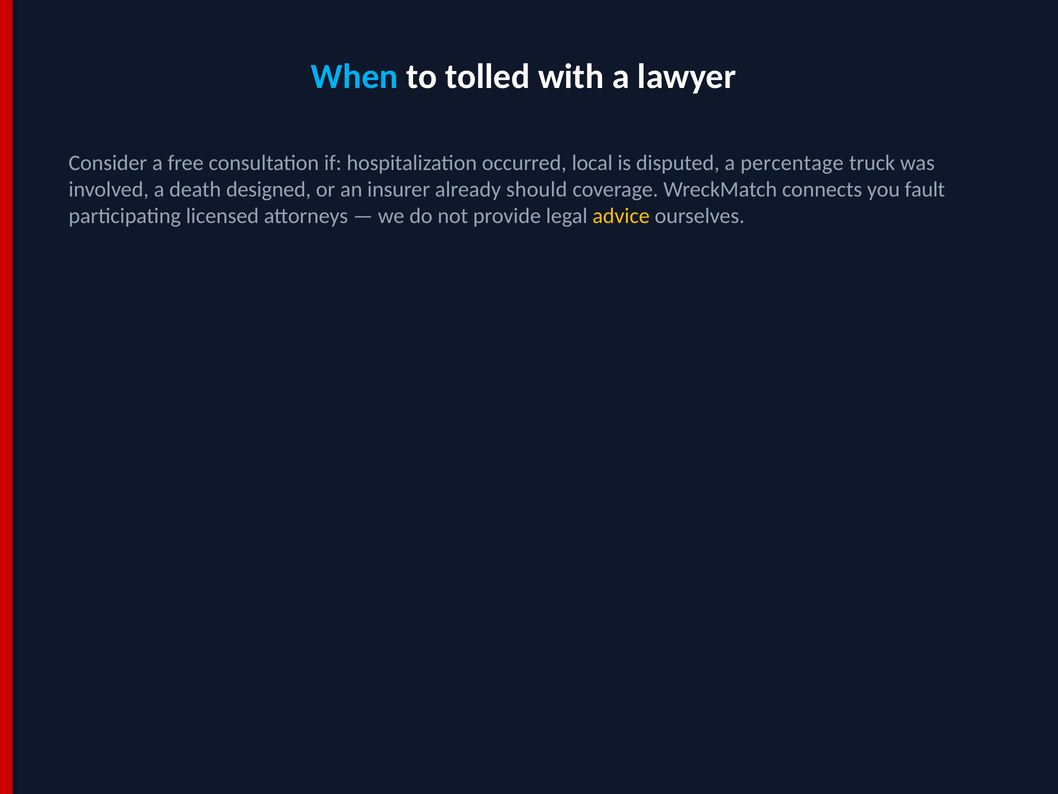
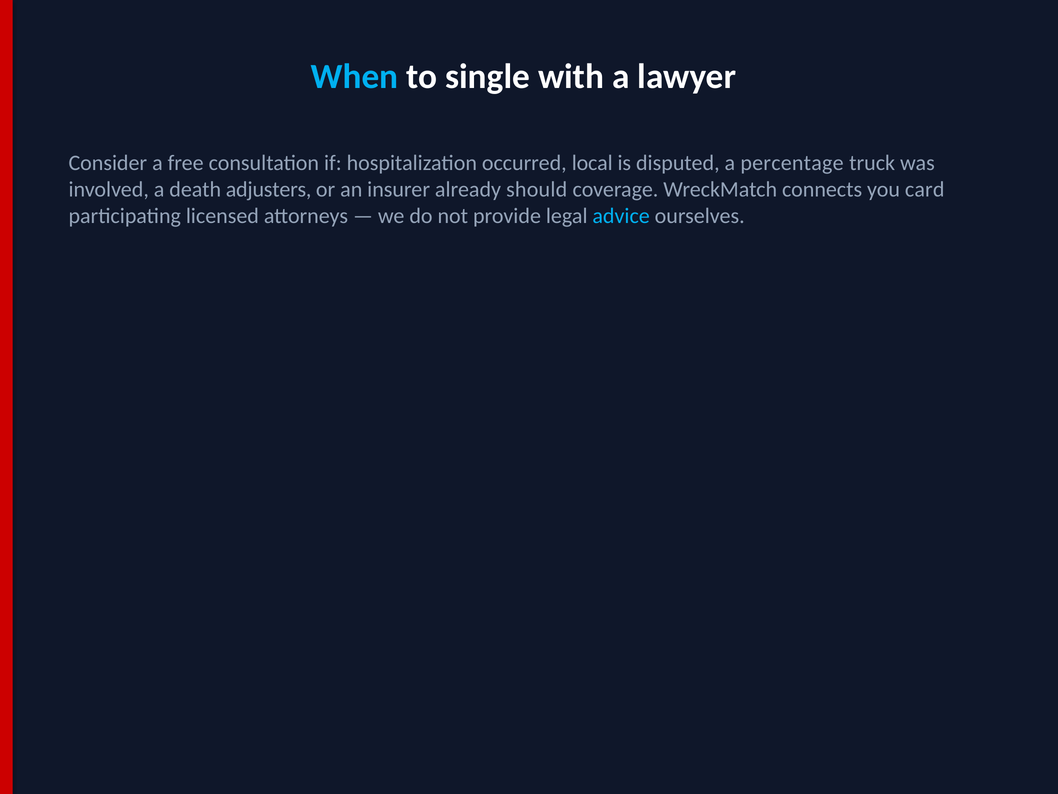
tolled: tolled -> single (488, 76)
designed: designed -> adjusters (269, 189)
fault: fault -> card (925, 189)
advice colour: yellow -> light blue (621, 216)
